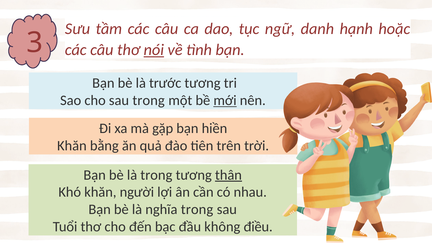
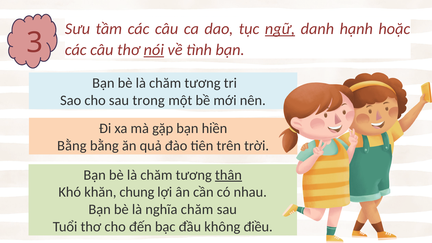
ngữ underline: none -> present (280, 29)
trước: trước -> chăm (165, 83)
mới underline: present -> none (225, 100)
Khăn: Khăn -> Bằng (72, 146)
trong: trong -> chăm (156, 175)
người: người -> chung (137, 192)
nghĩa trong: trong -> chăm (197, 210)
